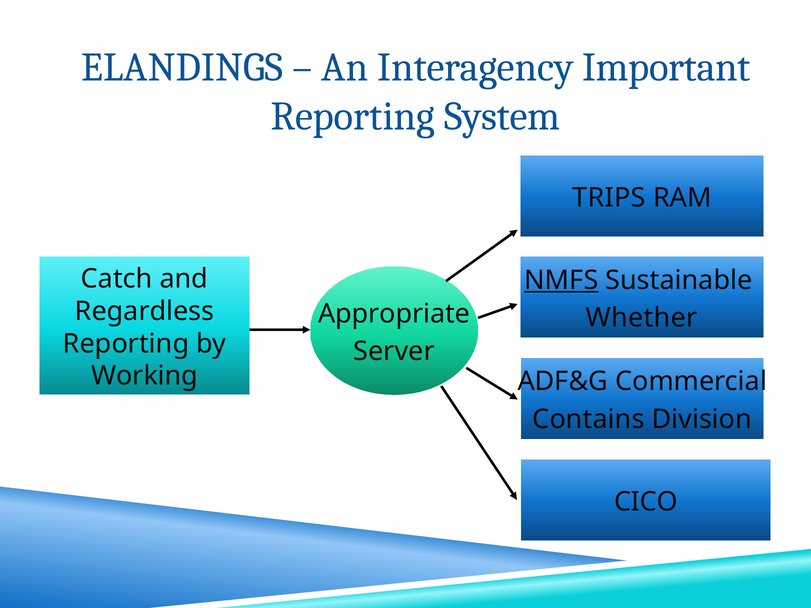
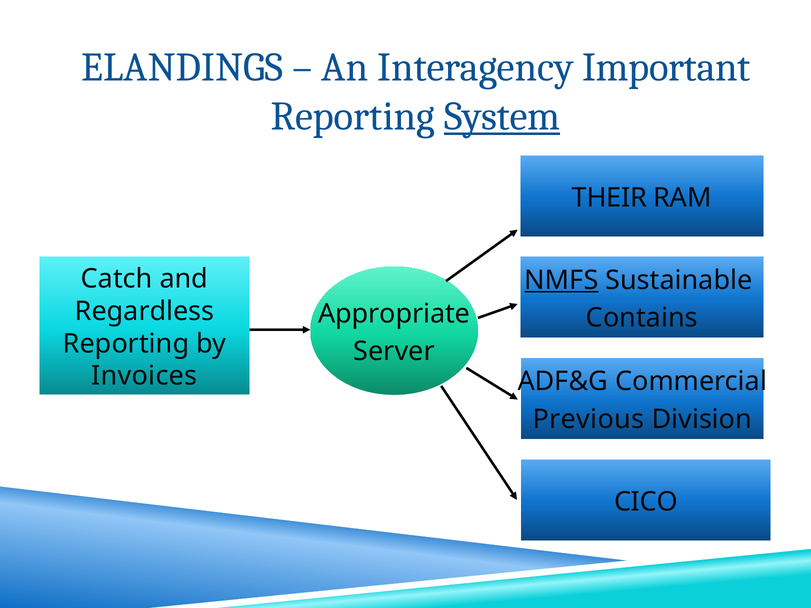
System underline: none -> present (502, 116)
TRIPS: TRIPS -> THEIR (609, 198)
Whether: Whether -> Contains (642, 318)
Working: Working -> Invoices (144, 376)
Contains: Contains -> Previous (588, 420)
